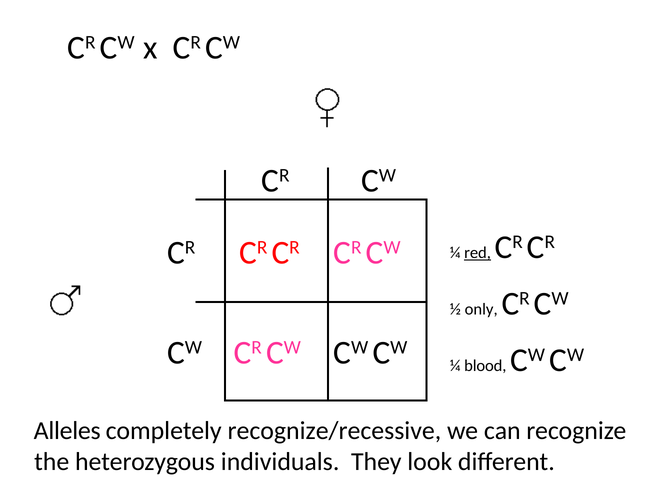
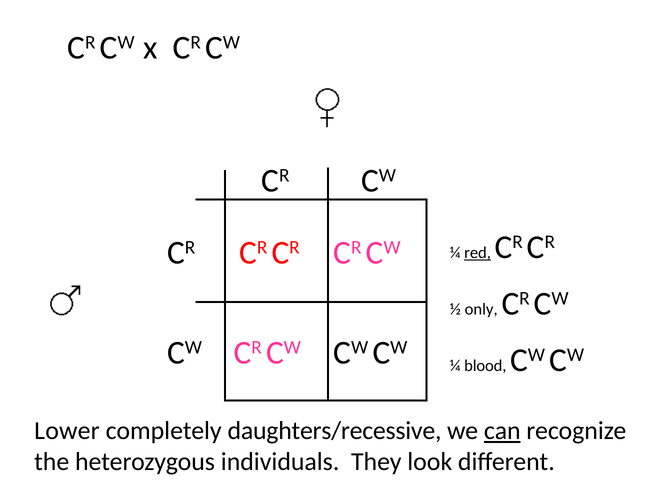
Alleles: Alleles -> Lower (67, 431)
recognize/recessive: recognize/recessive -> daughters/recessive (335, 431)
can underline: none -> present (502, 431)
